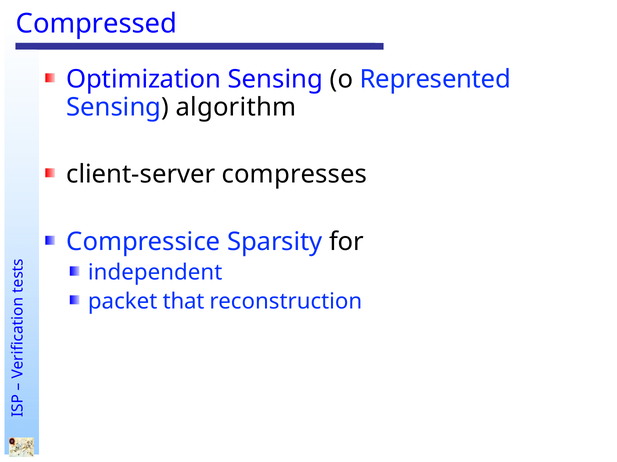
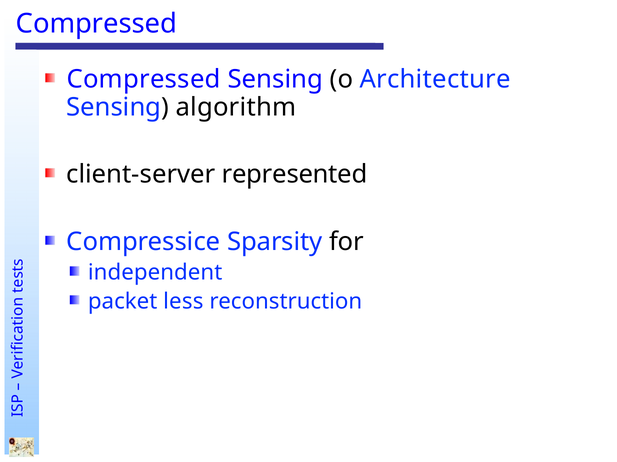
Optimization: Optimization -> Compressed (144, 79)
Represented: Represented -> Architecture (435, 79)
compresses: compresses -> represented (295, 175)
that: that -> less (183, 302)
